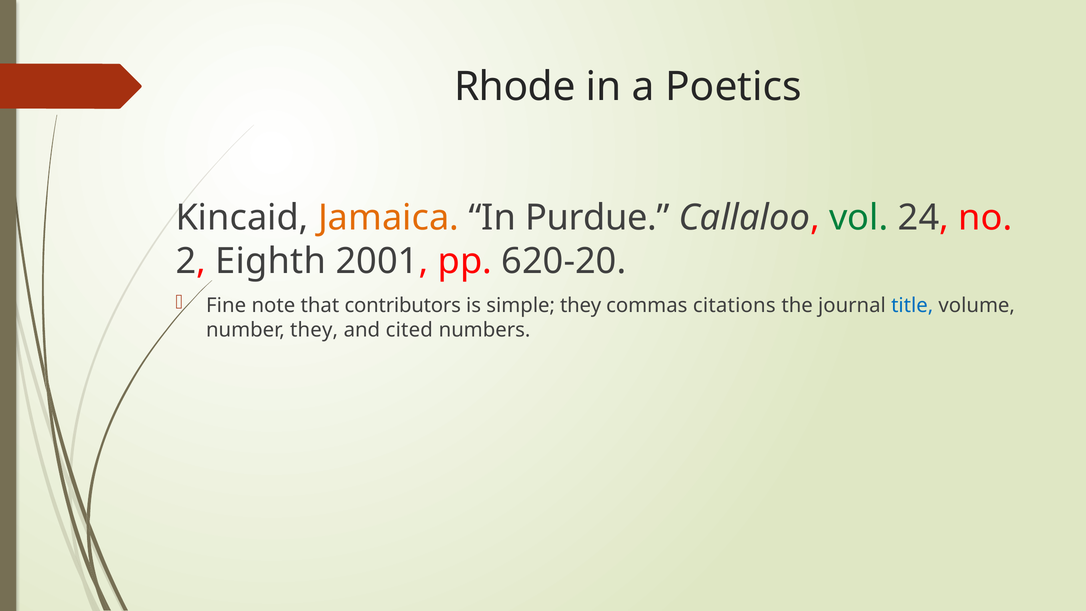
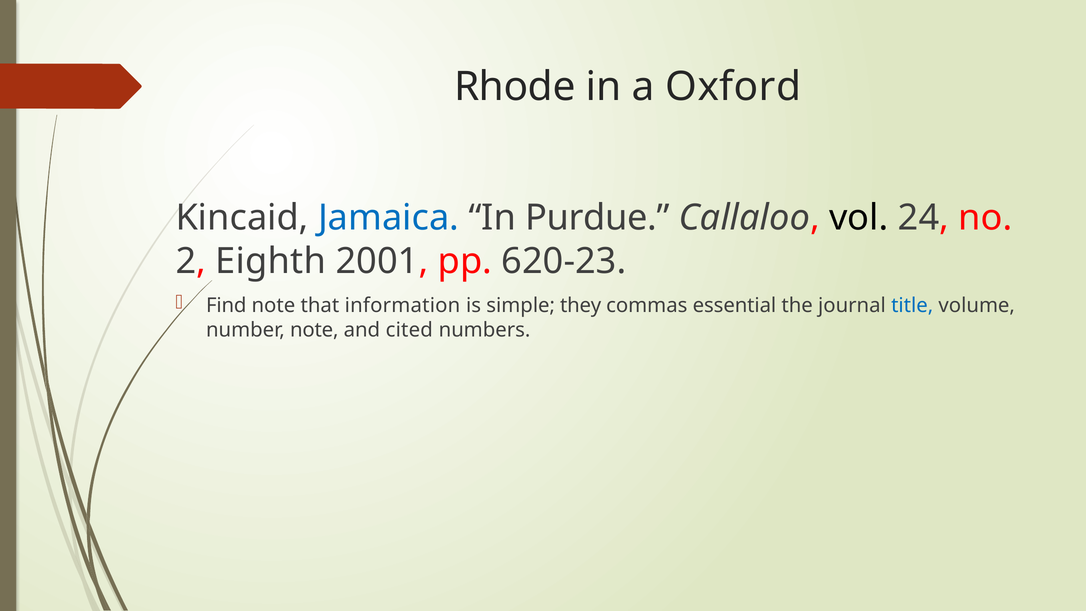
Poetics: Poetics -> Oxford (733, 87)
Jamaica colour: orange -> blue (389, 218)
vol colour: green -> black (859, 218)
620-20: 620-20 -> 620-23 (564, 261)
Fine: Fine -> Find (226, 305)
contributors: contributors -> information (403, 305)
citations: citations -> essential (734, 305)
number they: they -> note (314, 330)
